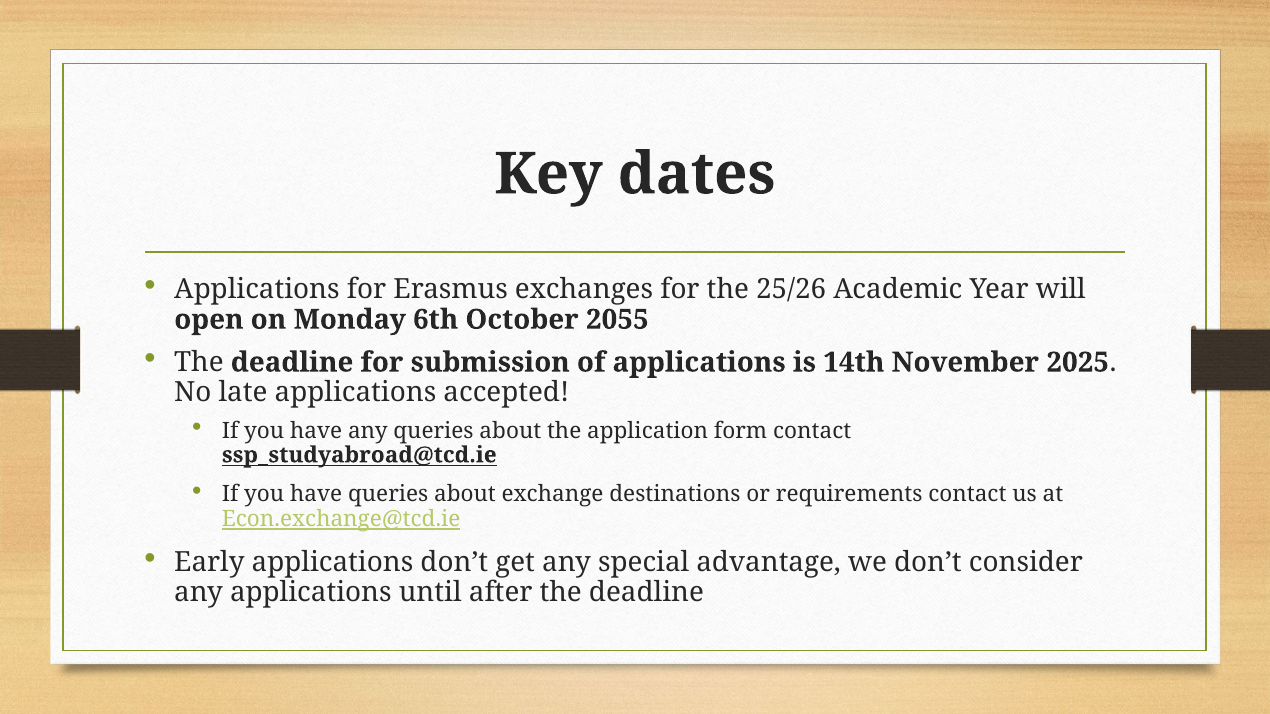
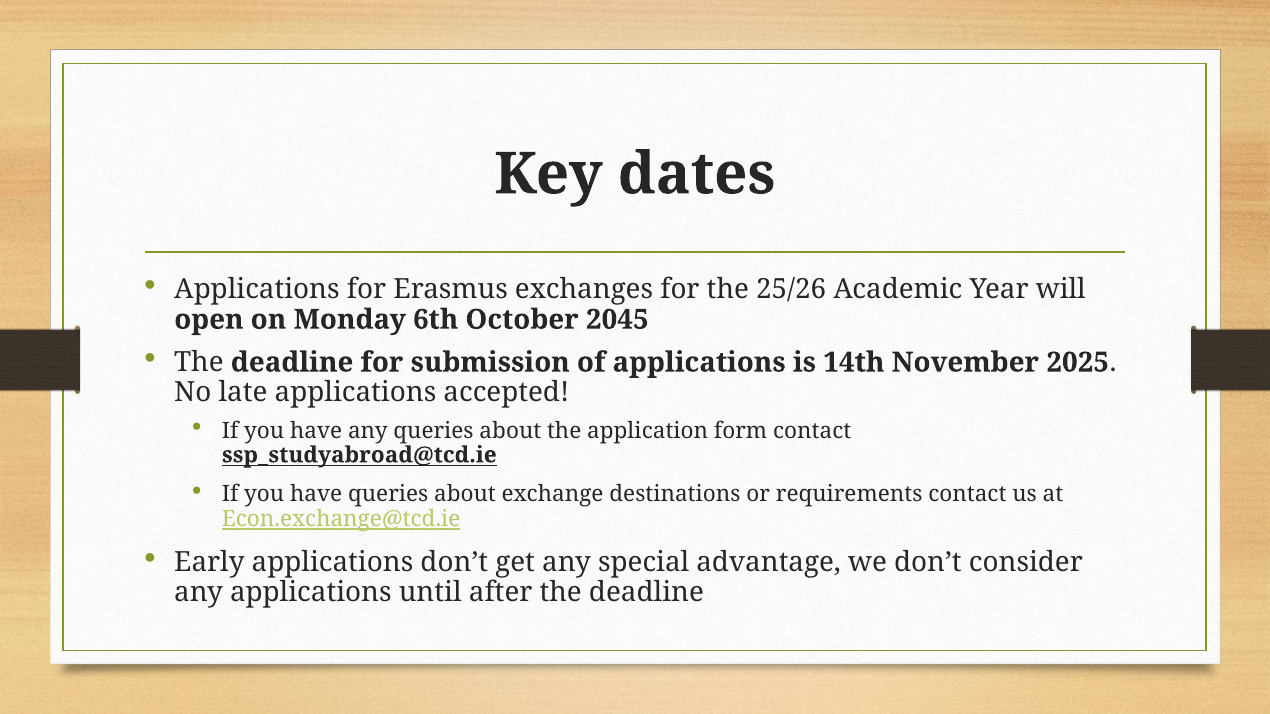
2055: 2055 -> 2045 (617, 320)
